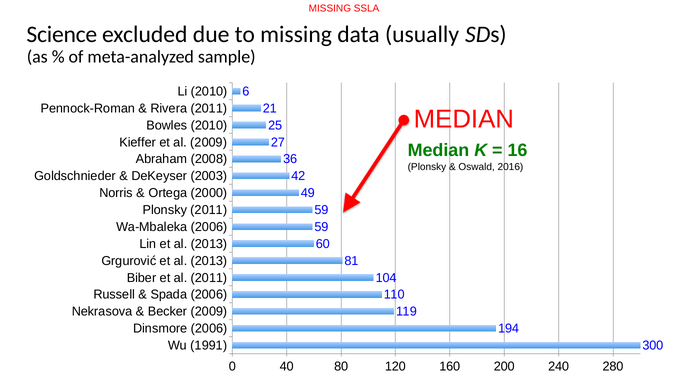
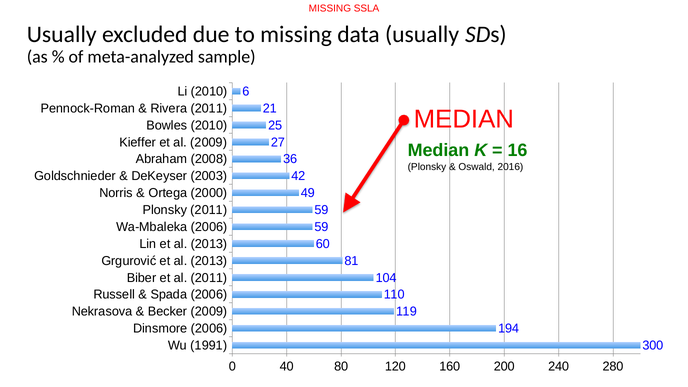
Science: Science -> Usually (62, 35)
